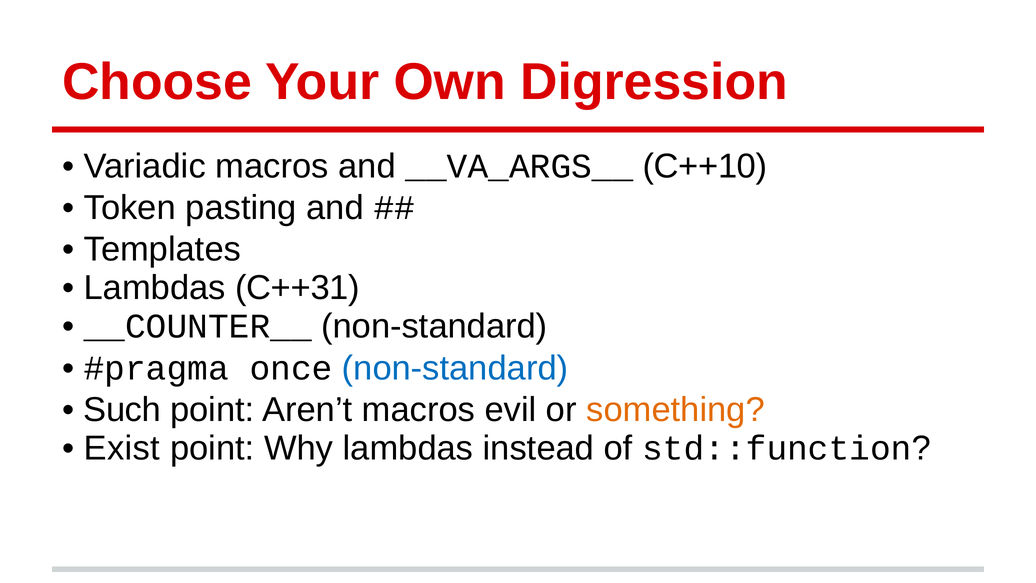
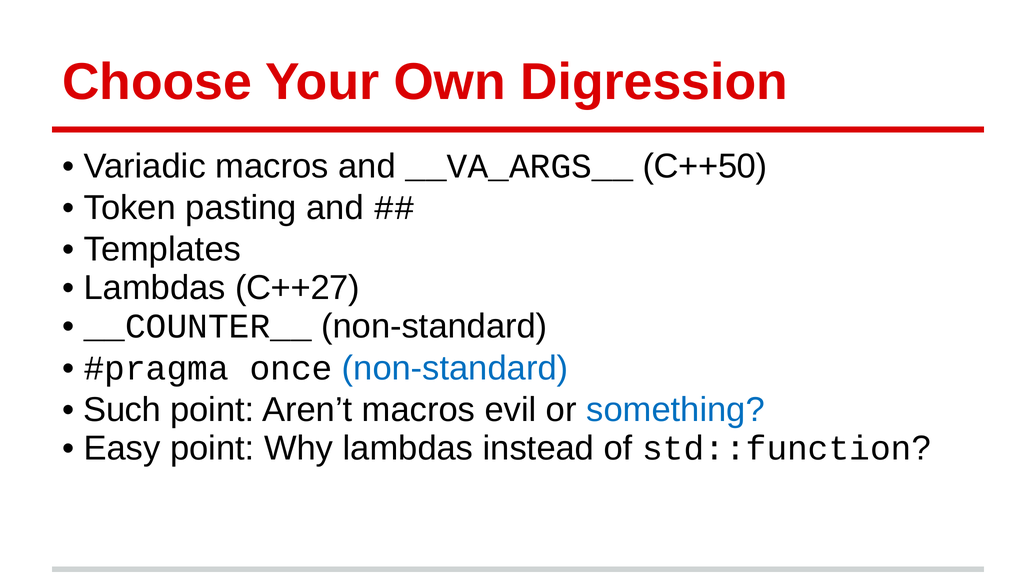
C++10: C++10 -> C++50 (705, 166)
C++31: C++31 -> C++27 (297, 288)
something colour: orange -> blue (676, 410)
Exist: Exist -> Easy (122, 448)
